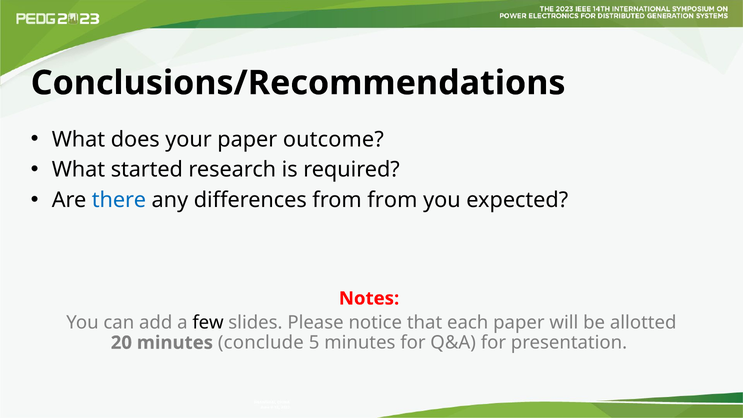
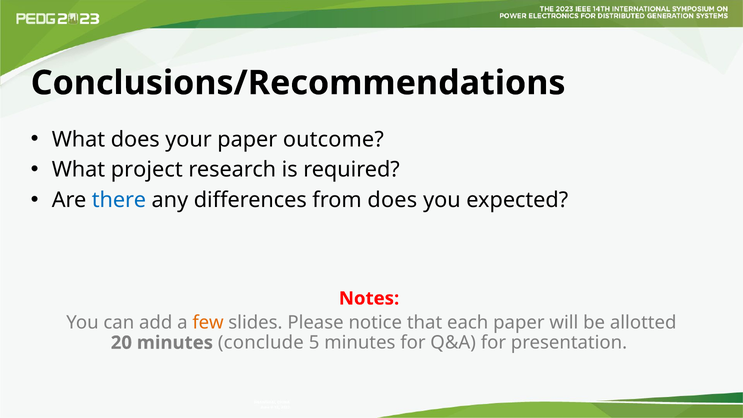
started: started -> project (147, 170)
from from: from -> does (392, 200)
few colour: black -> orange (208, 323)
